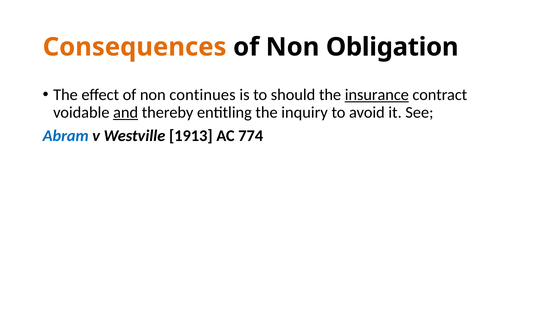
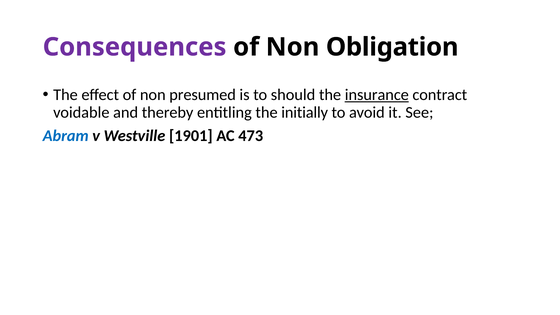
Consequences colour: orange -> purple (135, 47)
continues: continues -> presumed (203, 95)
and underline: present -> none (126, 112)
inquiry: inquiry -> initially (305, 112)
1913: 1913 -> 1901 (191, 136)
774: 774 -> 473 (251, 136)
